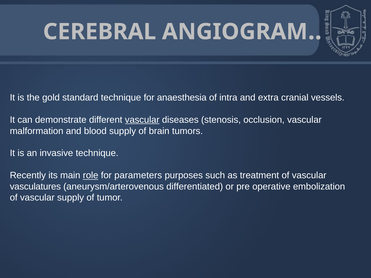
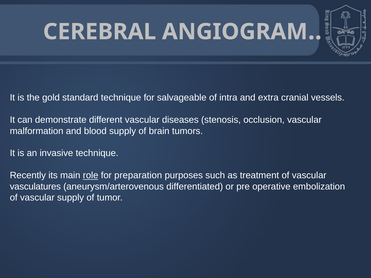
anaesthesia: anaesthesia -> salvageable (182, 98)
vascular underline: present -> none (142, 120)
parameters: parameters -> preparation (138, 176)
